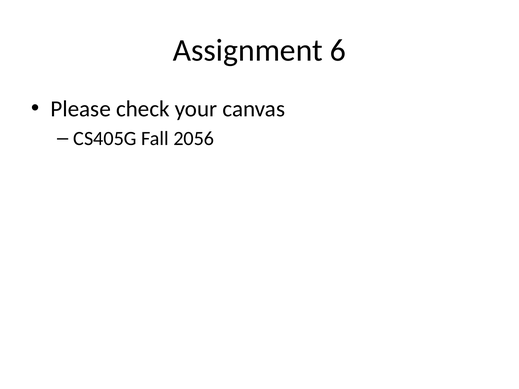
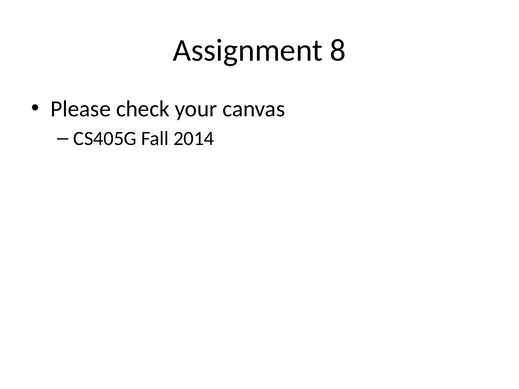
6: 6 -> 8 (338, 50)
2056: 2056 -> 2014 (194, 139)
